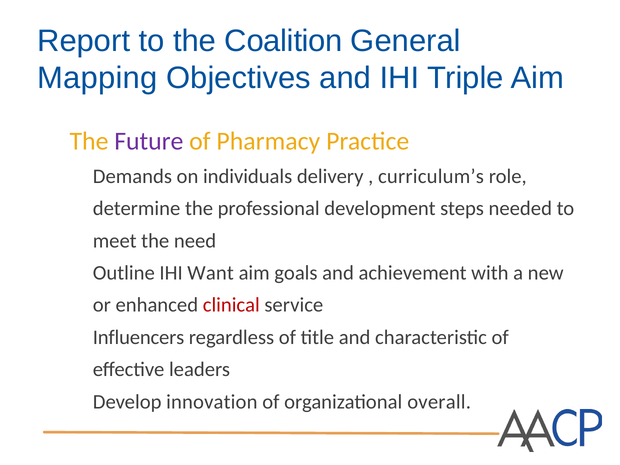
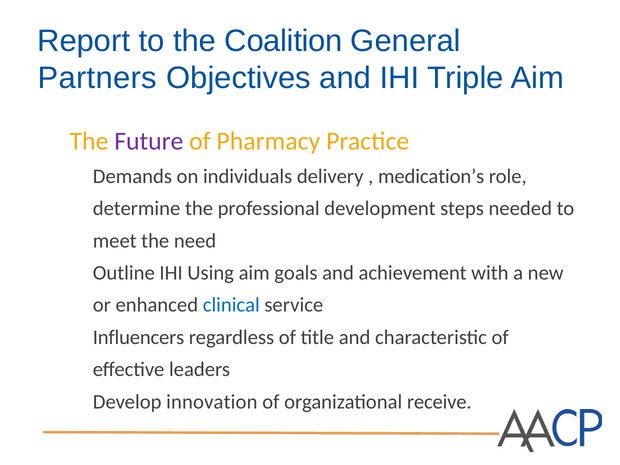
Mapping: Mapping -> Partners (97, 78)
curriculum’s: curriculum’s -> medication’s (431, 176)
Want: Want -> Using (211, 273)
clinical colour: red -> blue (231, 305)
overall: overall -> receive (439, 402)
